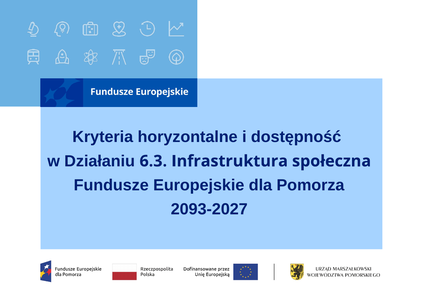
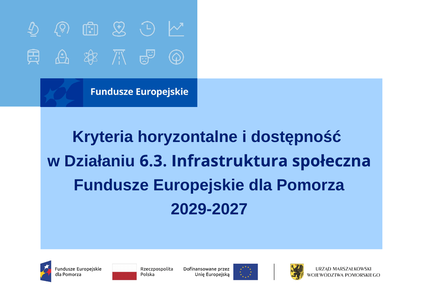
2093-2027: 2093-2027 -> 2029-2027 (209, 209)
